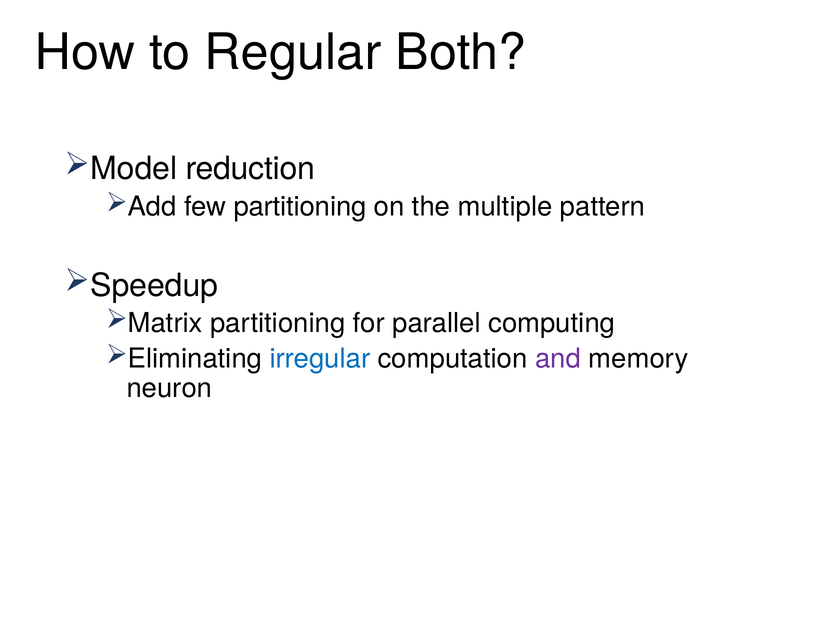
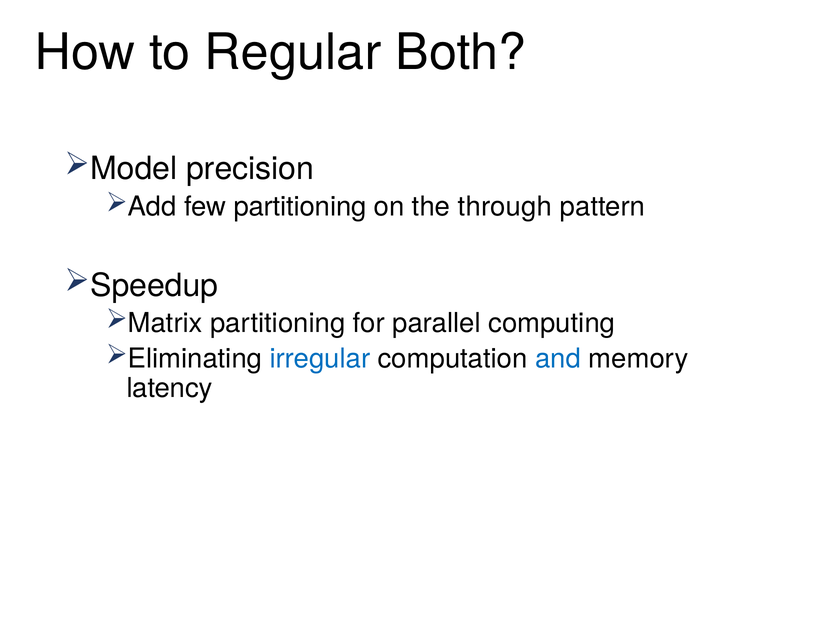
reduction: reduction -> precision (250, 169)
multiple: multiple -> through (505, 207)
and colour: purple -> blue (558, 359)
neuron: neuron -> latency (169, 388)
